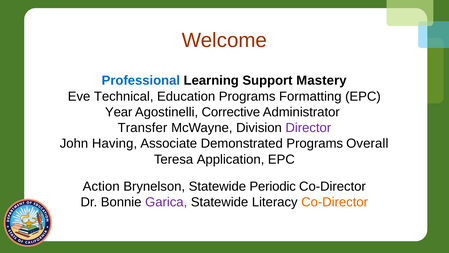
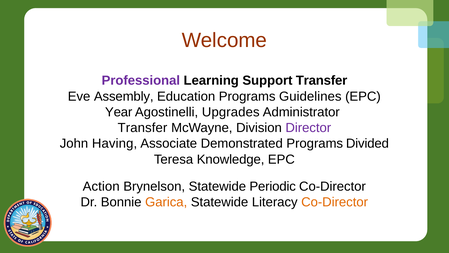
Professional colour: blue -> purple (141, 80)
Support Mastery: Mastery -> Transfer (322, 80)
Technical: Technical -> Assembly (124, 96)
Formatting: Formatting -> Guidelines (310, 96)
Corrective: Corrective -> Upgrades (231, 112)
Overall: Overall -> Divided (367, 143)
Application: Application -> Knowledge (231, 159)
Garica colour: purple -> orange (166, 202)
